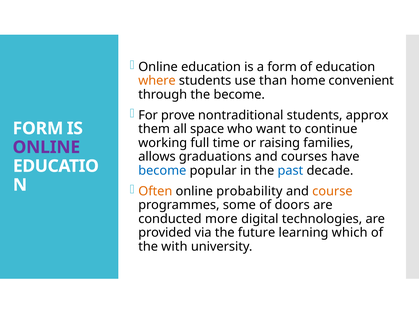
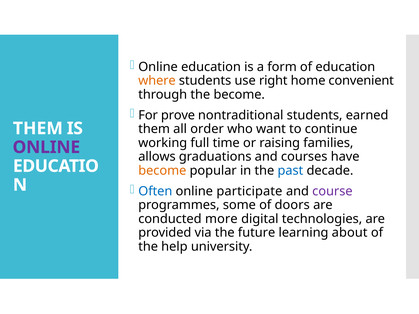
than: than -> right (273, 81)
approx: approx -> earned (367, 115)
FORM: FORM -> THEM (38, 129)
space: space -> order (207, 129)
become colour: blue -> orange (162, 171)
Often colour: orange -> blue (155, 191)
probability: probability -> participate (249, 191)
course colour: orange -> purple (332, 191)
which: which -> about (350, 233)
with: with -> help (174, 247)
